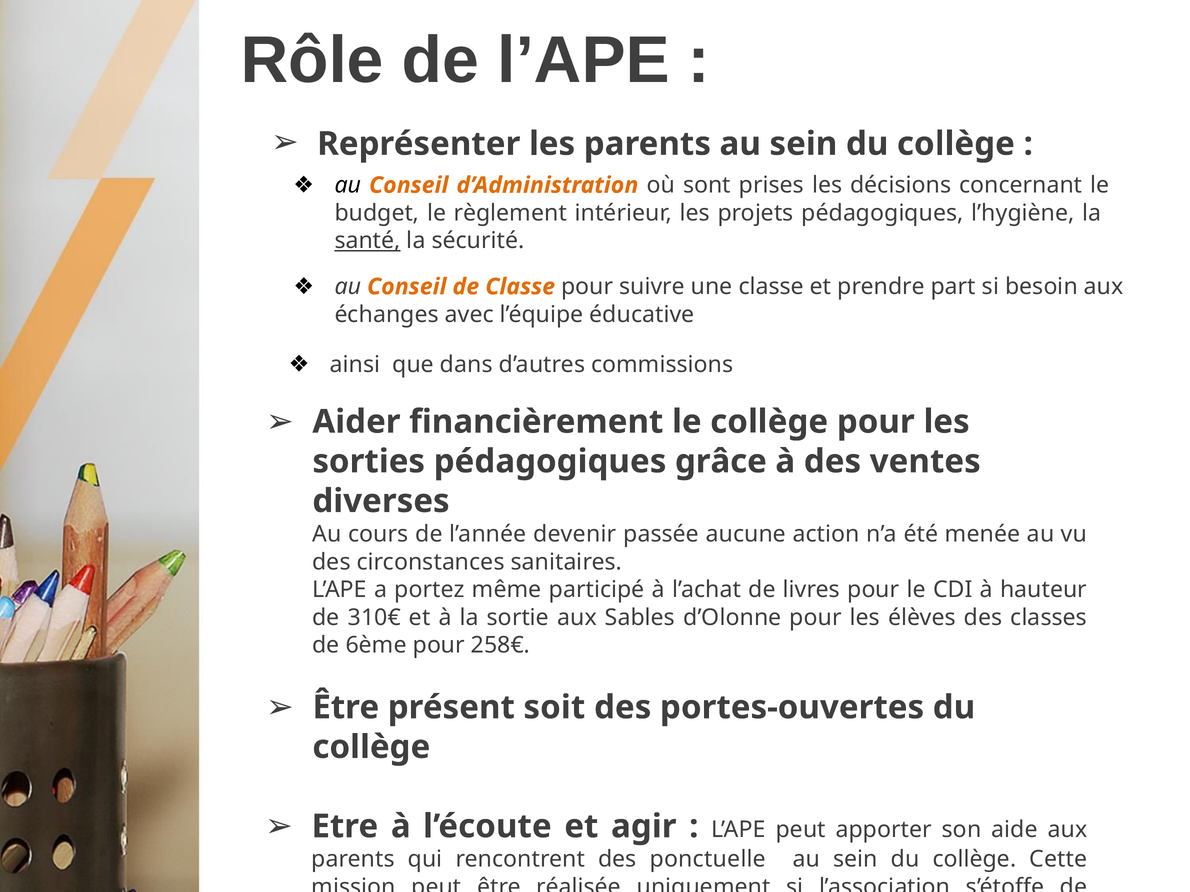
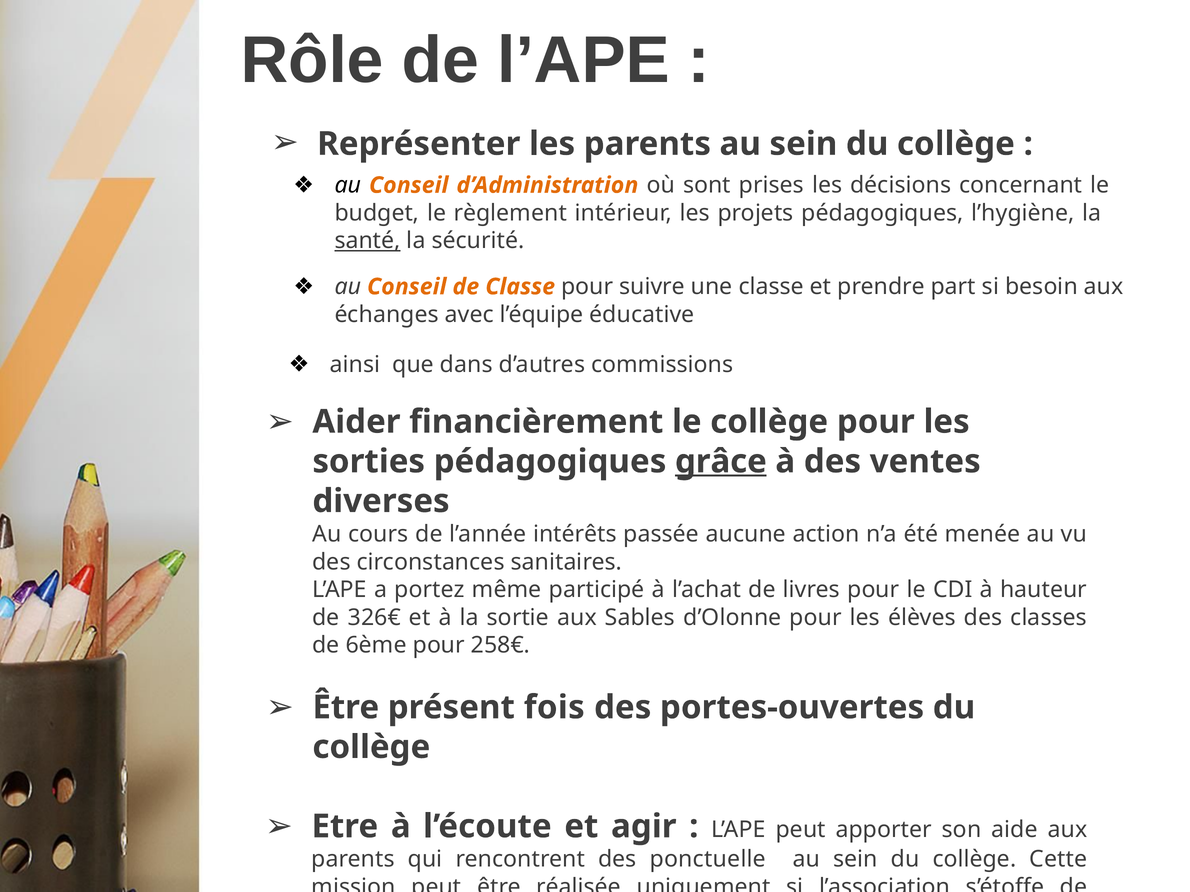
grâce underline: none -> present (721, 462)
devenir: devenir -> intérêts (575, 534)
310€: 310€ -> 326€ (374, 618)
soit: soit -> fois (554, 708)
